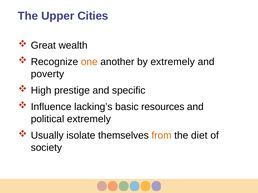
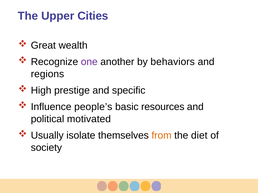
one colour: orange -> purple (89, 62)
by extremely: extremely -> behaviors (173, 62)
poverty: poverty -> regions (47, 74)
lacking’s: lacking’s -> people’s (93, 107)
political extremely: extremely -> motivated (89, 119)
